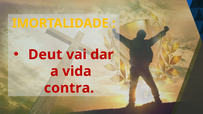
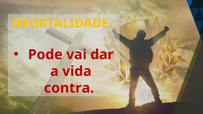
Deut: Deut -> Pode (45, 55)
